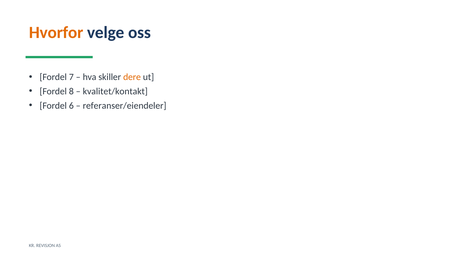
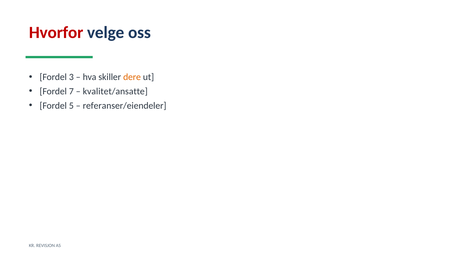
Hvorfor colour: orange -> red (56, 32)
7: 7 -> 3 (71, 77)
8: 8 -> 7 (71, 91)
kvalitet/kontakt: kvalitet/kontakt -> kvalitet/ansatte (115, 91)
6: 6 -> 5 (71, 106)
